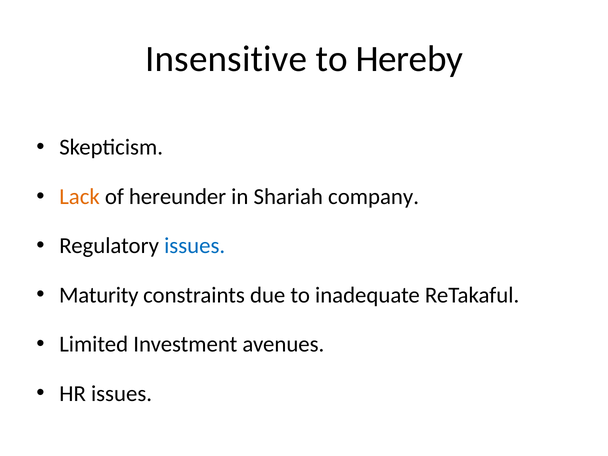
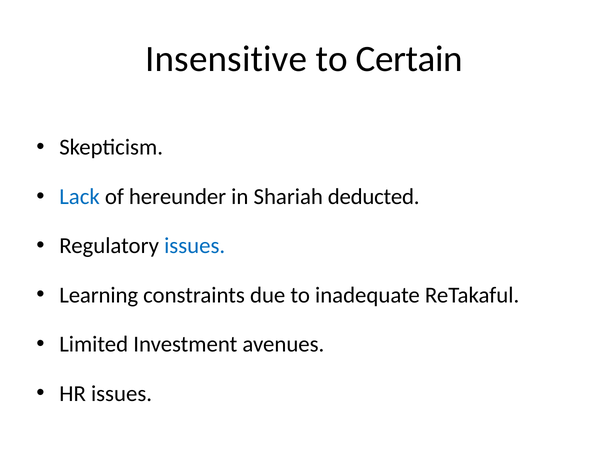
Hereby: Hereby -> Certain (409, 59)
Lack colour: orange -> blue (80, 197)
company: company -> deducted (374, 197)
Maturity: Maturity -> Learning (99, 295)
